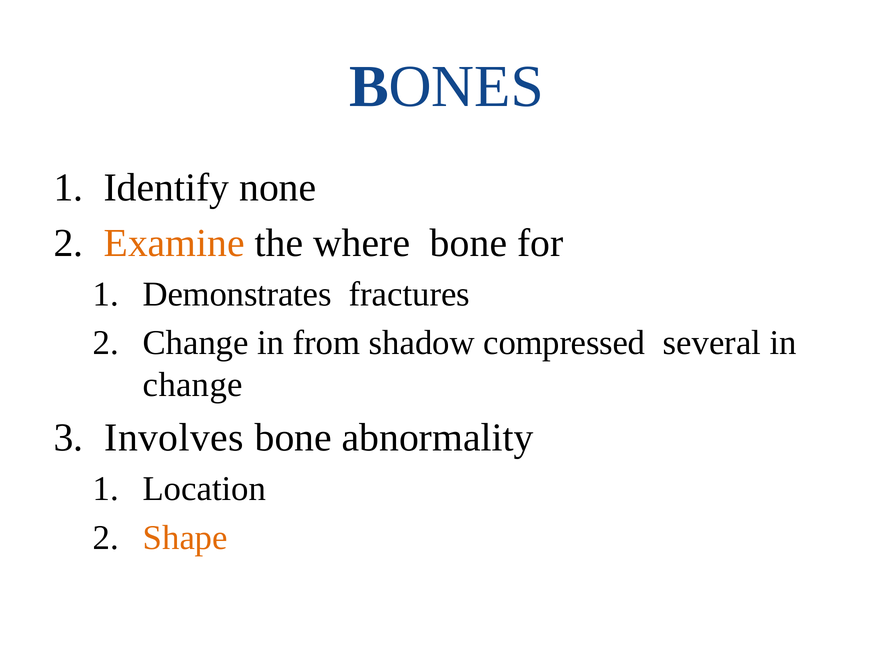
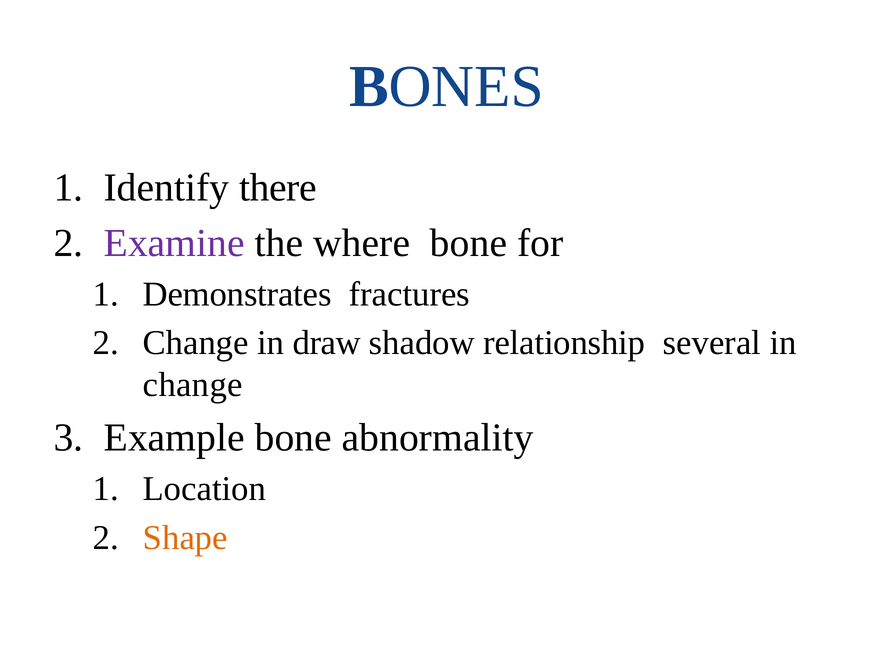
none: none -> there (278, 187)
Examine colour: orange -> purple (174, 243)
from: from -> draw (327, 343)
compressed: compressed -> relationship (564, 343)
Involves: Involves -> Example (174, 438)
